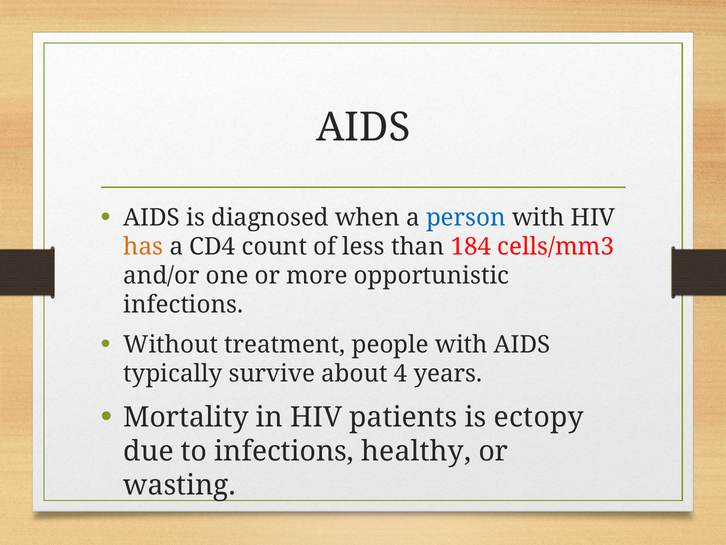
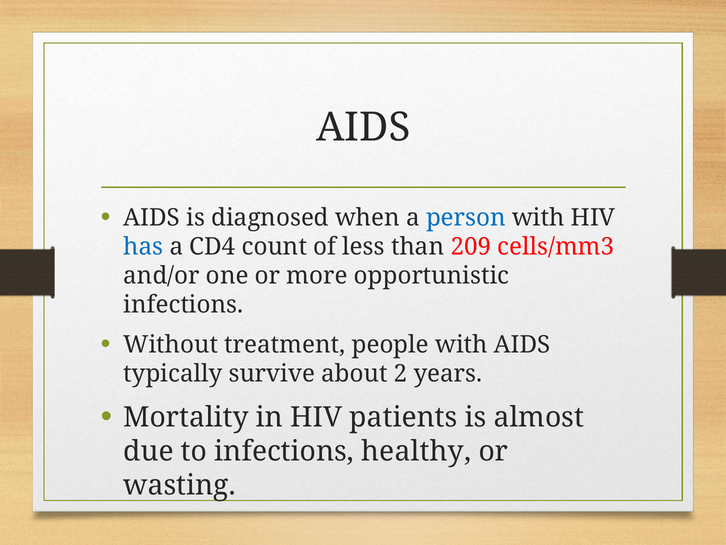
has colour: orange -> blue (143, 247)
184: 184 -> 209 (471, 247)
4: 4 -> 2 (401, 374)
ectopy: ectopy -> almost (539, 417)
